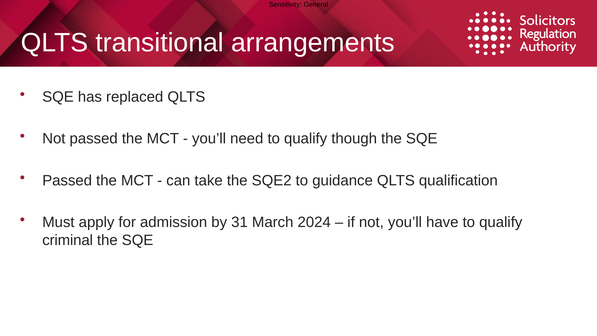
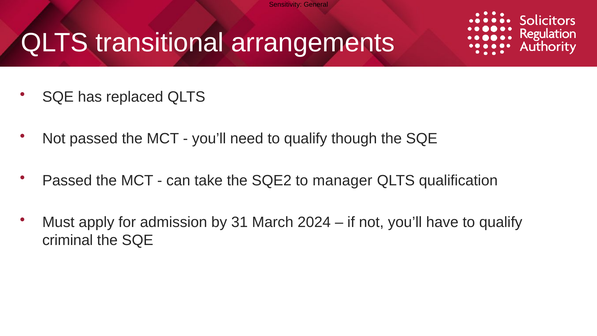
guidance: guidance -> manager (342, 180)
